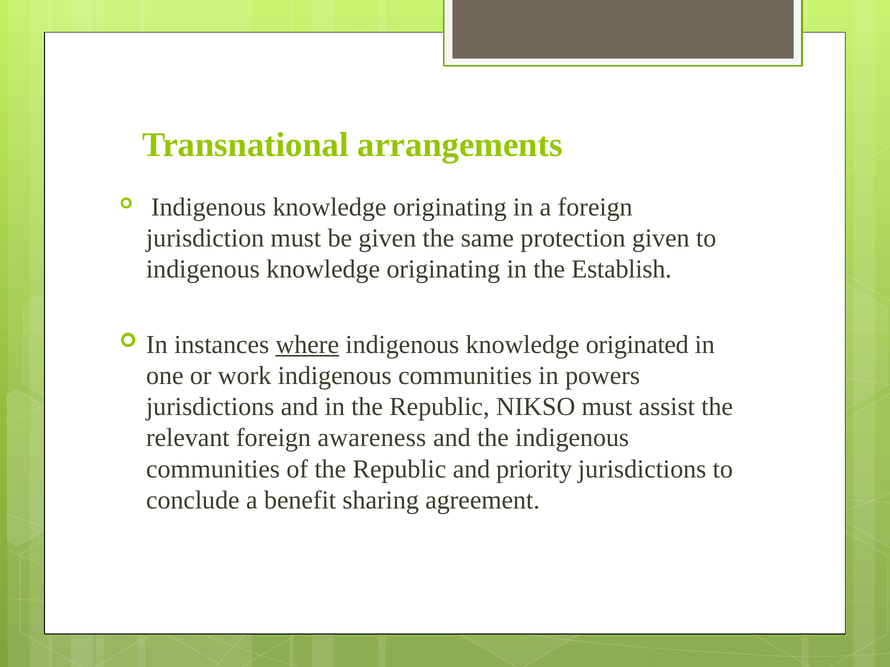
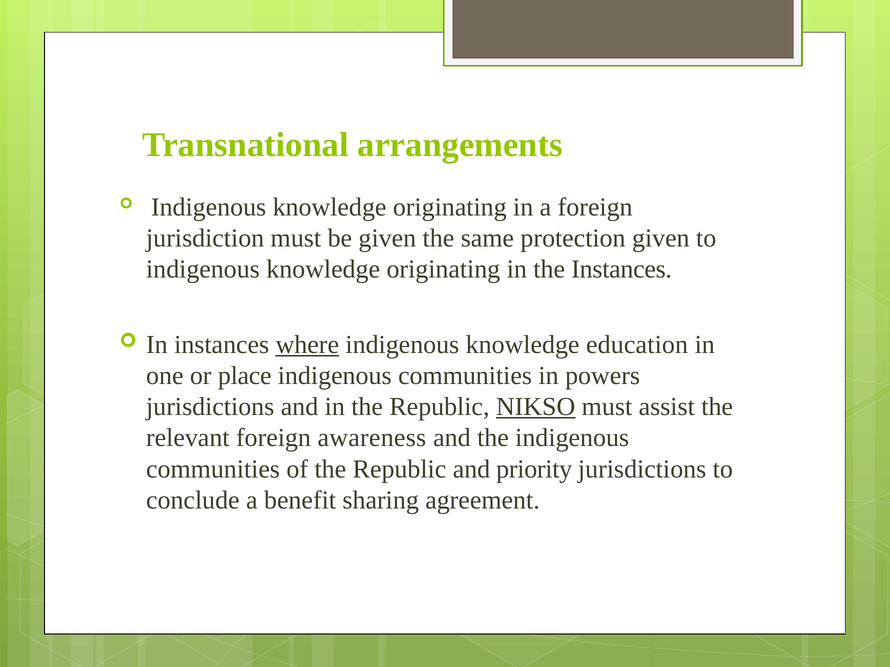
the Establish: Establish -> Instances (622, 270)
originated: originated -> education (637, 345)
work: work -> place (245, 376)
NIKSO underline: none -> present (536, 407)
